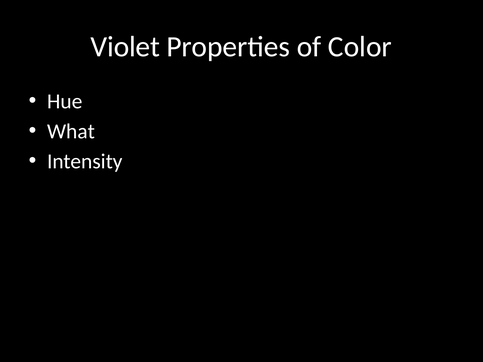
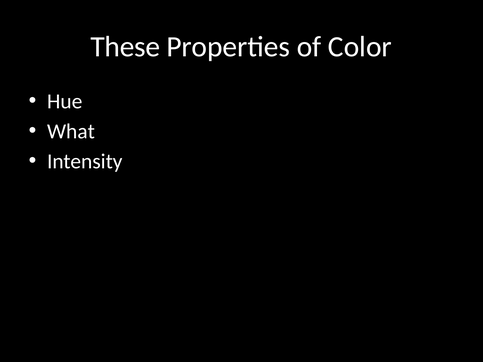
Violet: Violet -> These (125, 47)
